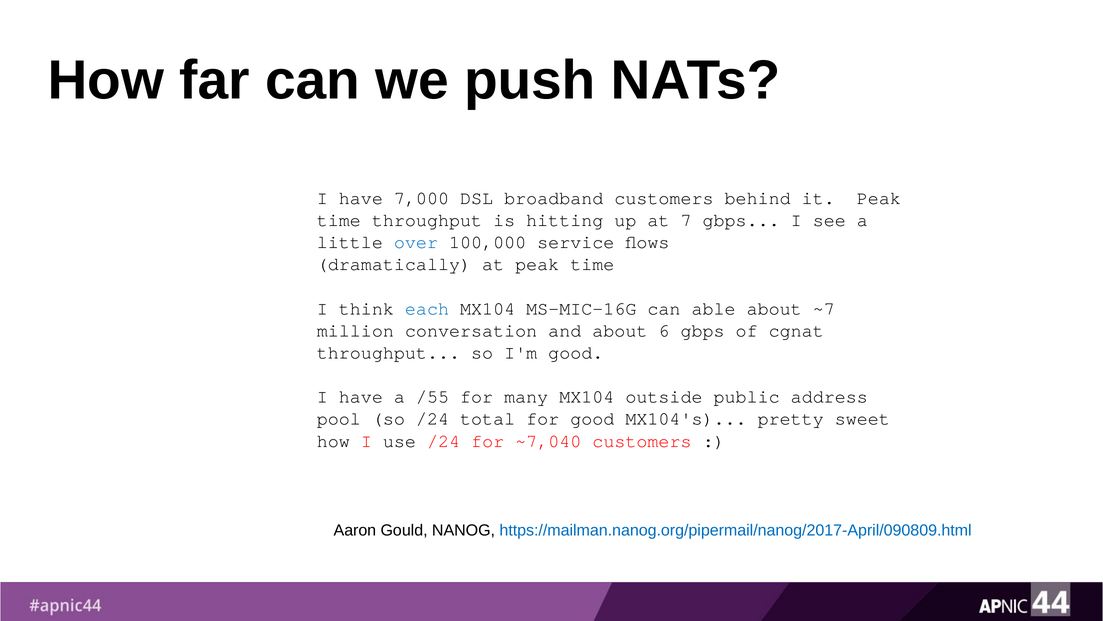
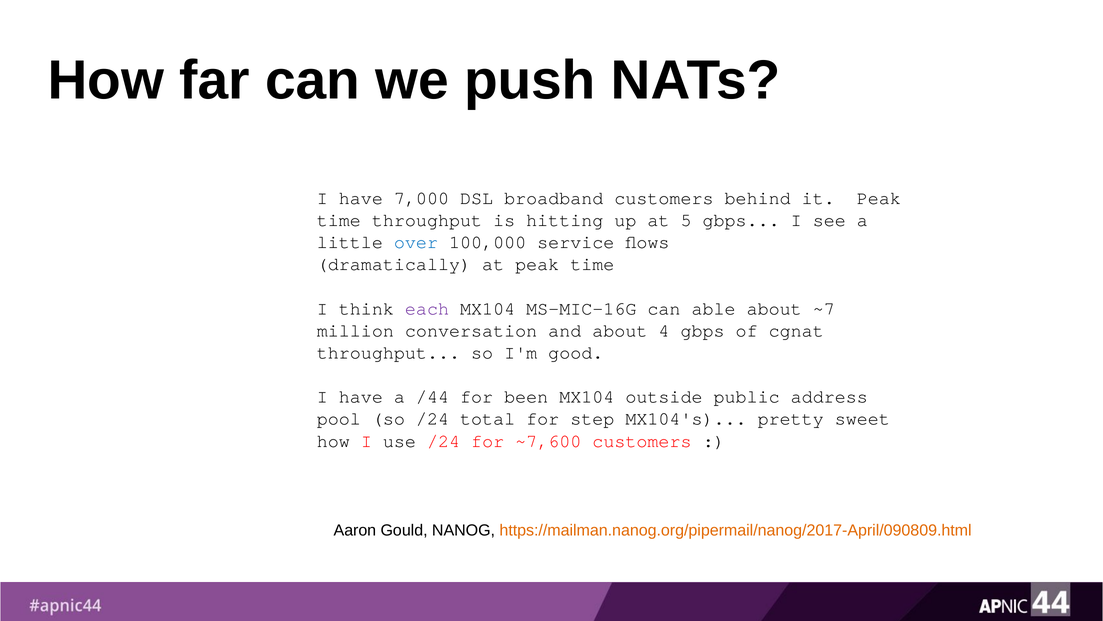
7: 7 -> 5 (686, 220)
each colour: blue -> purple (427, 308)
6: 6 -> 4 (664, 330)
/55: /55 -> /44 (433, 396)
many: many -> been (526, 396)
for good: good -> step (592, 419)
~7,040: ~7,040 -> ~7,600 (548, 441)
https://mailman.nanog.org/pipermail/nanog/2017-April/090809.html colour: blue -> orange (736, 530)
